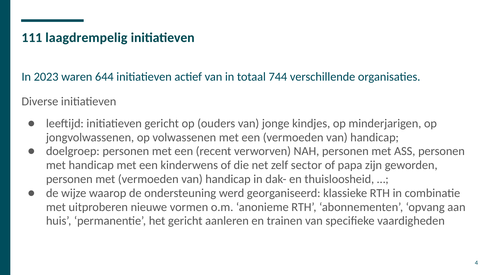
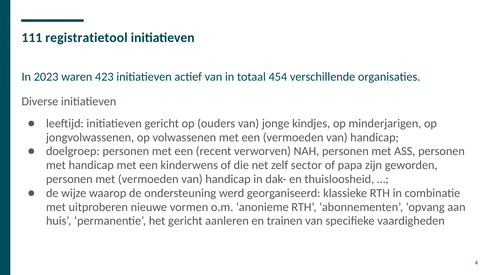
laagdrempelig: laagdrempelig -> registratietool (86, 38)
644: 644 -> 423 (104, 77)
744: 744 -> 454 (278, 77)
